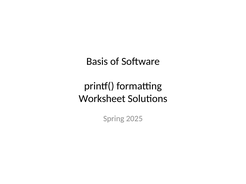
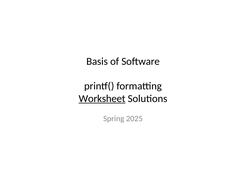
Worksheet underline: none -> present (102, 99)
